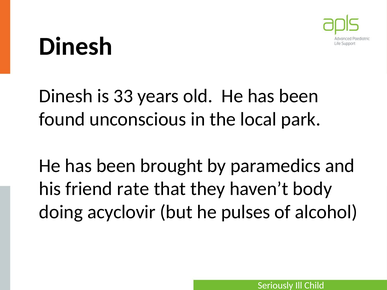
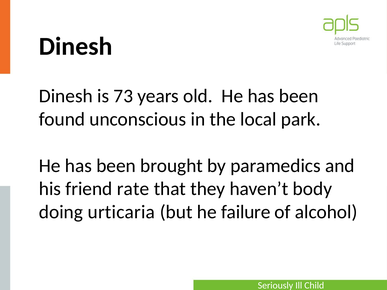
33: 33 -> 73 (123, 96)
acyclovir: acyclovir -> urticaria (121, 212)
pulses: pulses -> failure (246, 212)
